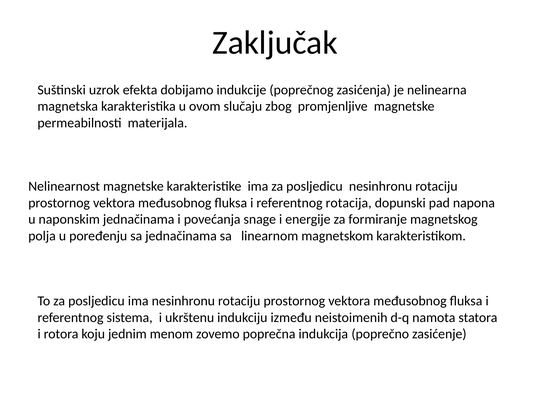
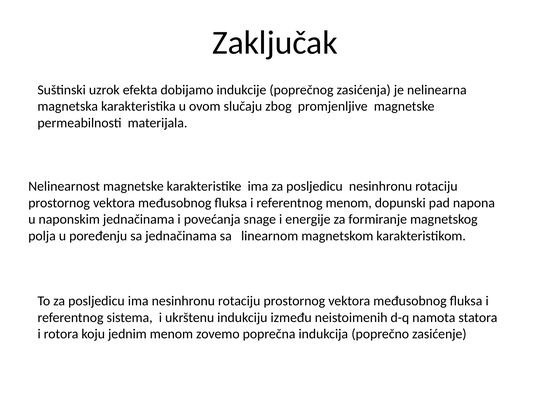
referentnog rotacija: rotacija -> menom (349, 203)
